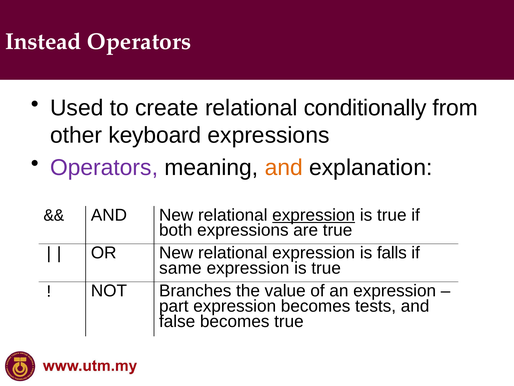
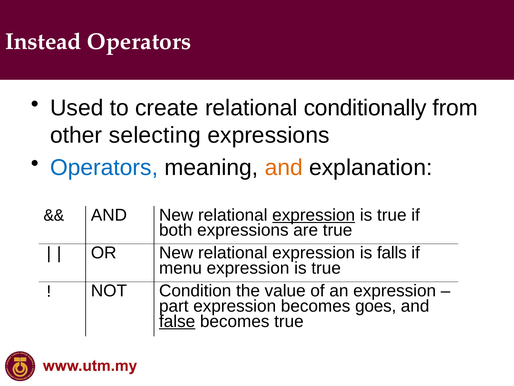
keyboard: keyboard -> selecting (155, 135)
Operators colour: purple -> blue (104, 167)
same: same -> menu (180, 268)
Branches: Branches -> Condition (195, 291)
tests: tests -> goes (376, 306)
false underline: none -> present (177, 321)
